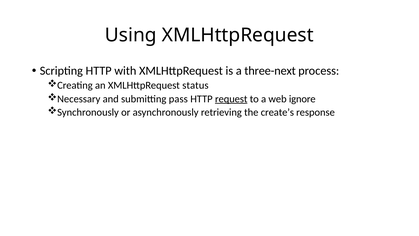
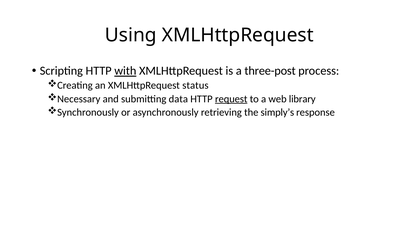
with underline: none -> present (125, 71)
three-next: three-next -> three-post (270, 71)
pass: pass -> data (178, 99)
ignore: ignore -> library (302, 99)
create’s: create’s -> simply’s (277, 112)
